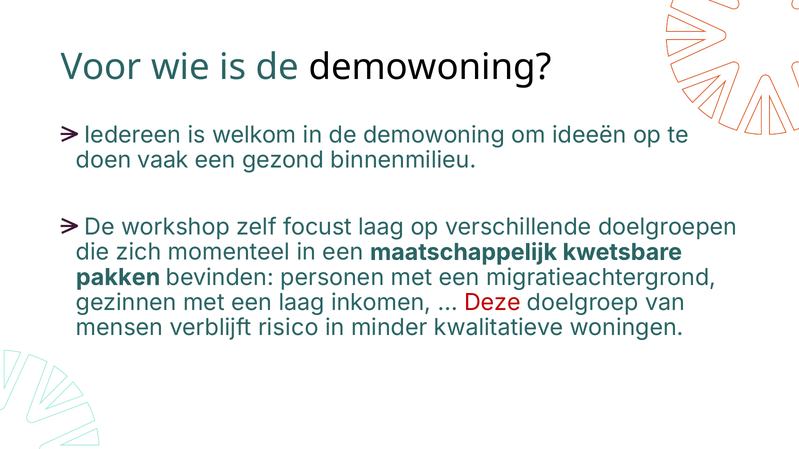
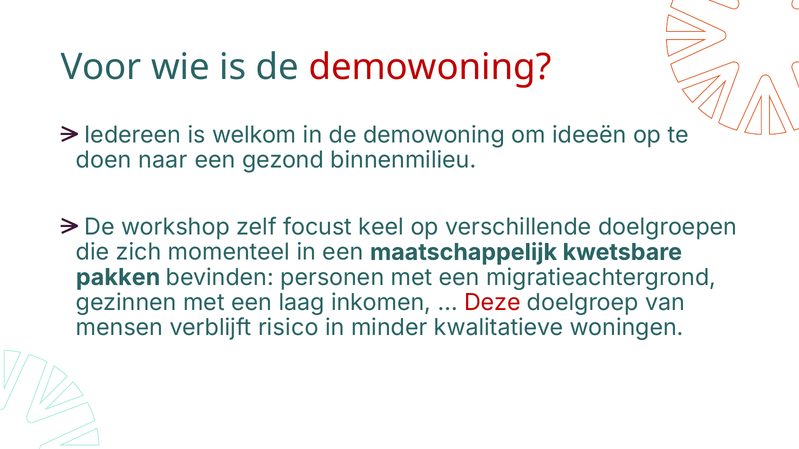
demowoning colour: black -> red (430, 67)
vaak: vaak -> naar (163, 160)
focust laag: laag -> keel (381, 227)
